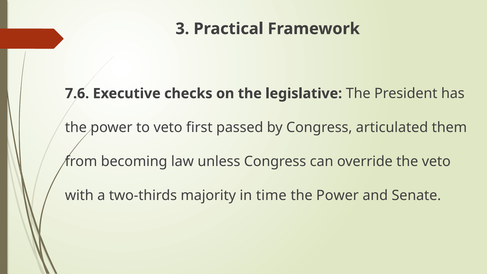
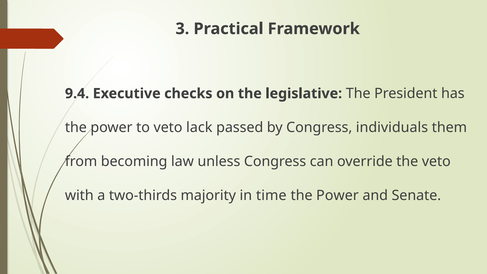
7.6: 7.6 -> 9.4 (77, 94)
first: first -> lack (199, 128)
articulated: articulated -> individuals (392, 128)
